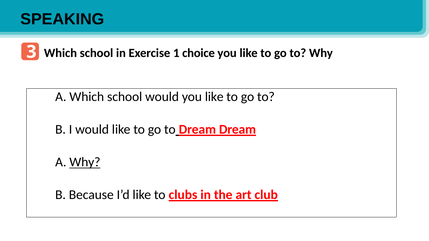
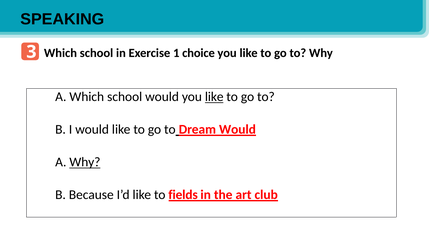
like underline: none -> present (214, 97)
Dream Dream: Dream -> Would (237, 130)
clubs: clubs -> fields (183, 195)
